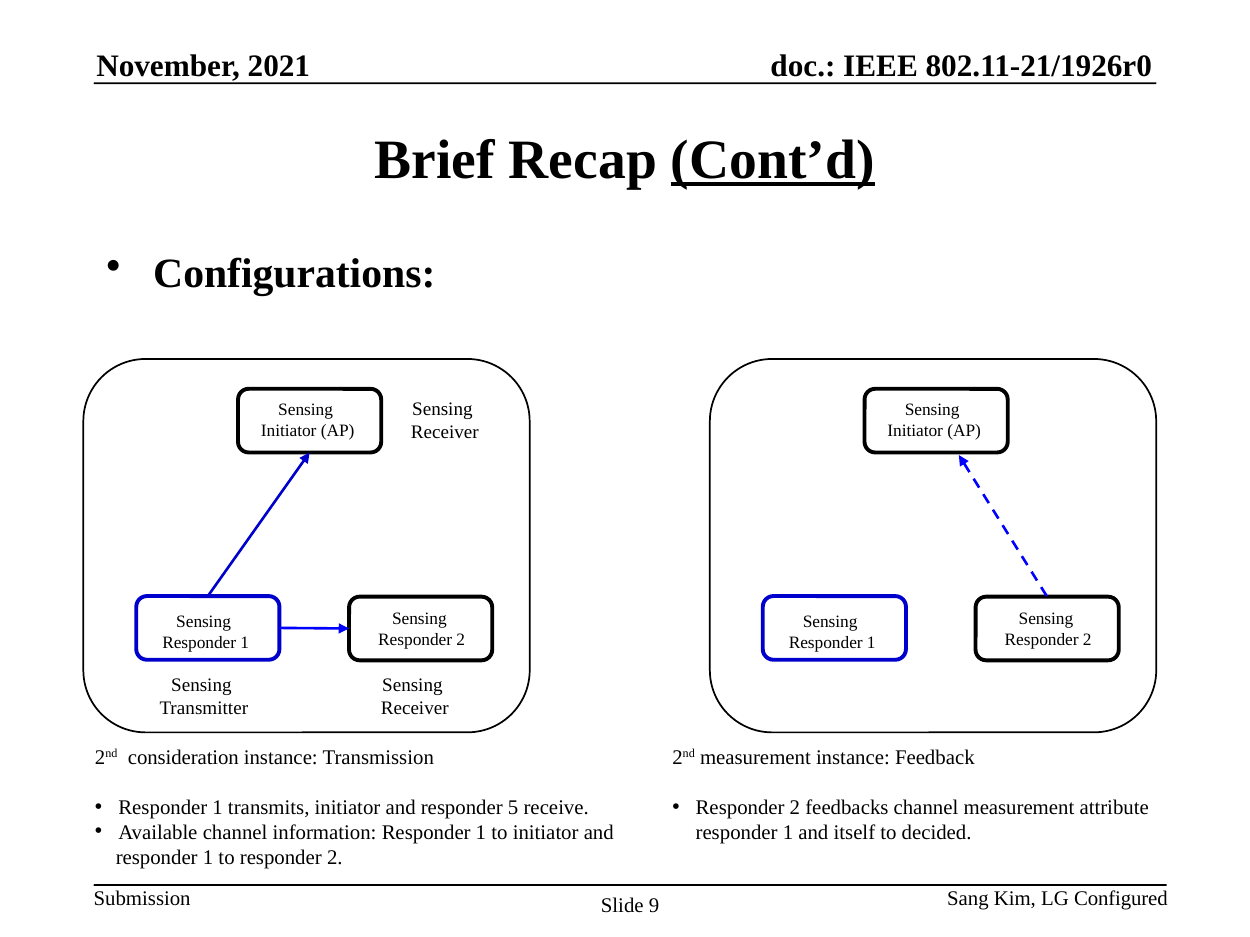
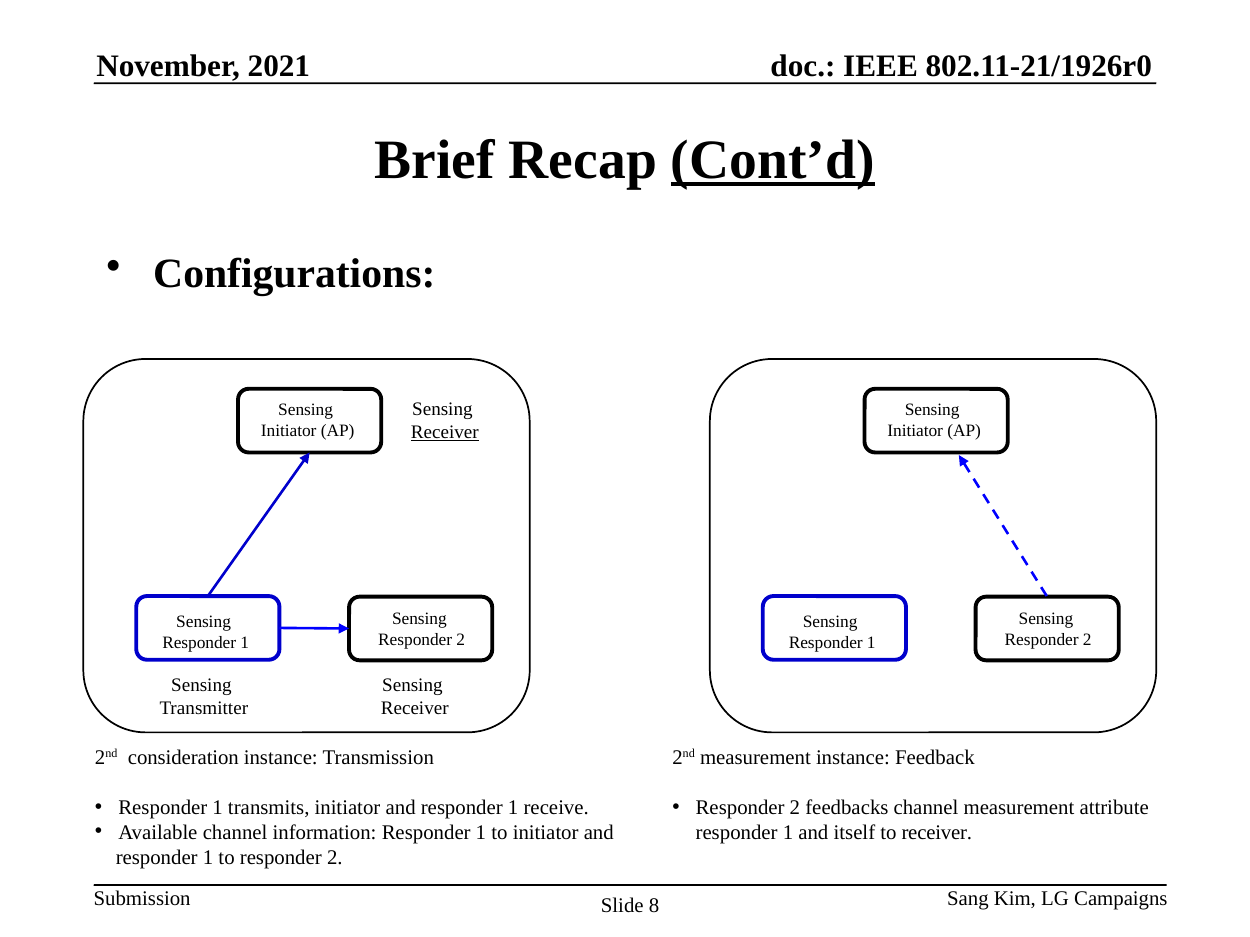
Receiver underline: none -> present (445, 432)
5: 5 -> 1 (513, 808)
to decided: decided -> receiver (937, 833)
Configured: Configured -> Campaigns (1121, 899)
9: 9 -> 8 (654, 906)
